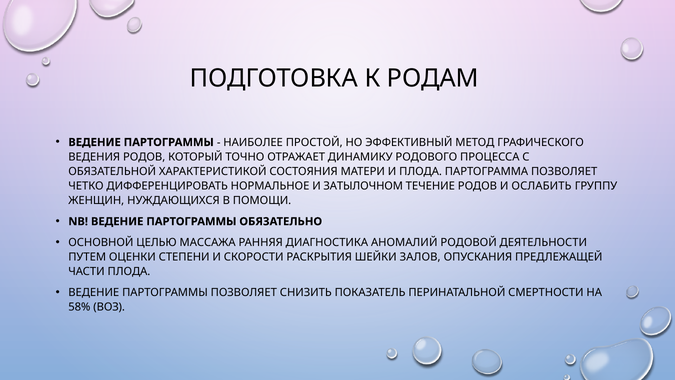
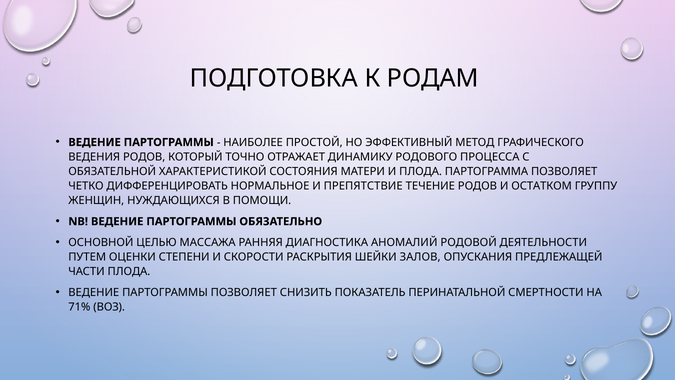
ЗАТЫЛОЧНОМ: ЗАТЫЛОЧНОМ -> ПРЕПЯТСТВИЕ (363, 186)
ОСЛАБИТЬ: ОСЛАБИТЬ -> ОСТАТКОМ (542, 186)
58%: 58% -> 71% (79, 307)
